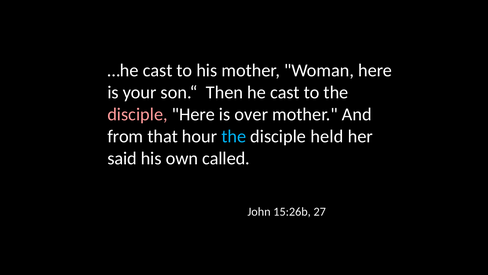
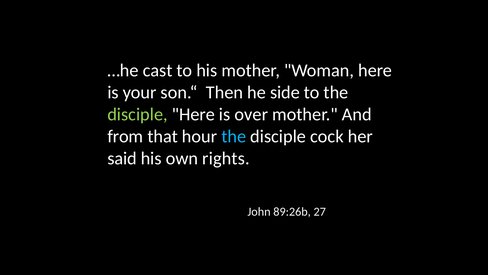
he cast: cast -> side (285, 92)
disciple colour: pink -> light green (138, 114)
held: held -> cock (327, 136)
called: called -> rights (226, 158)
15:26b: 15:26b -> 89:26b (292, 211)
